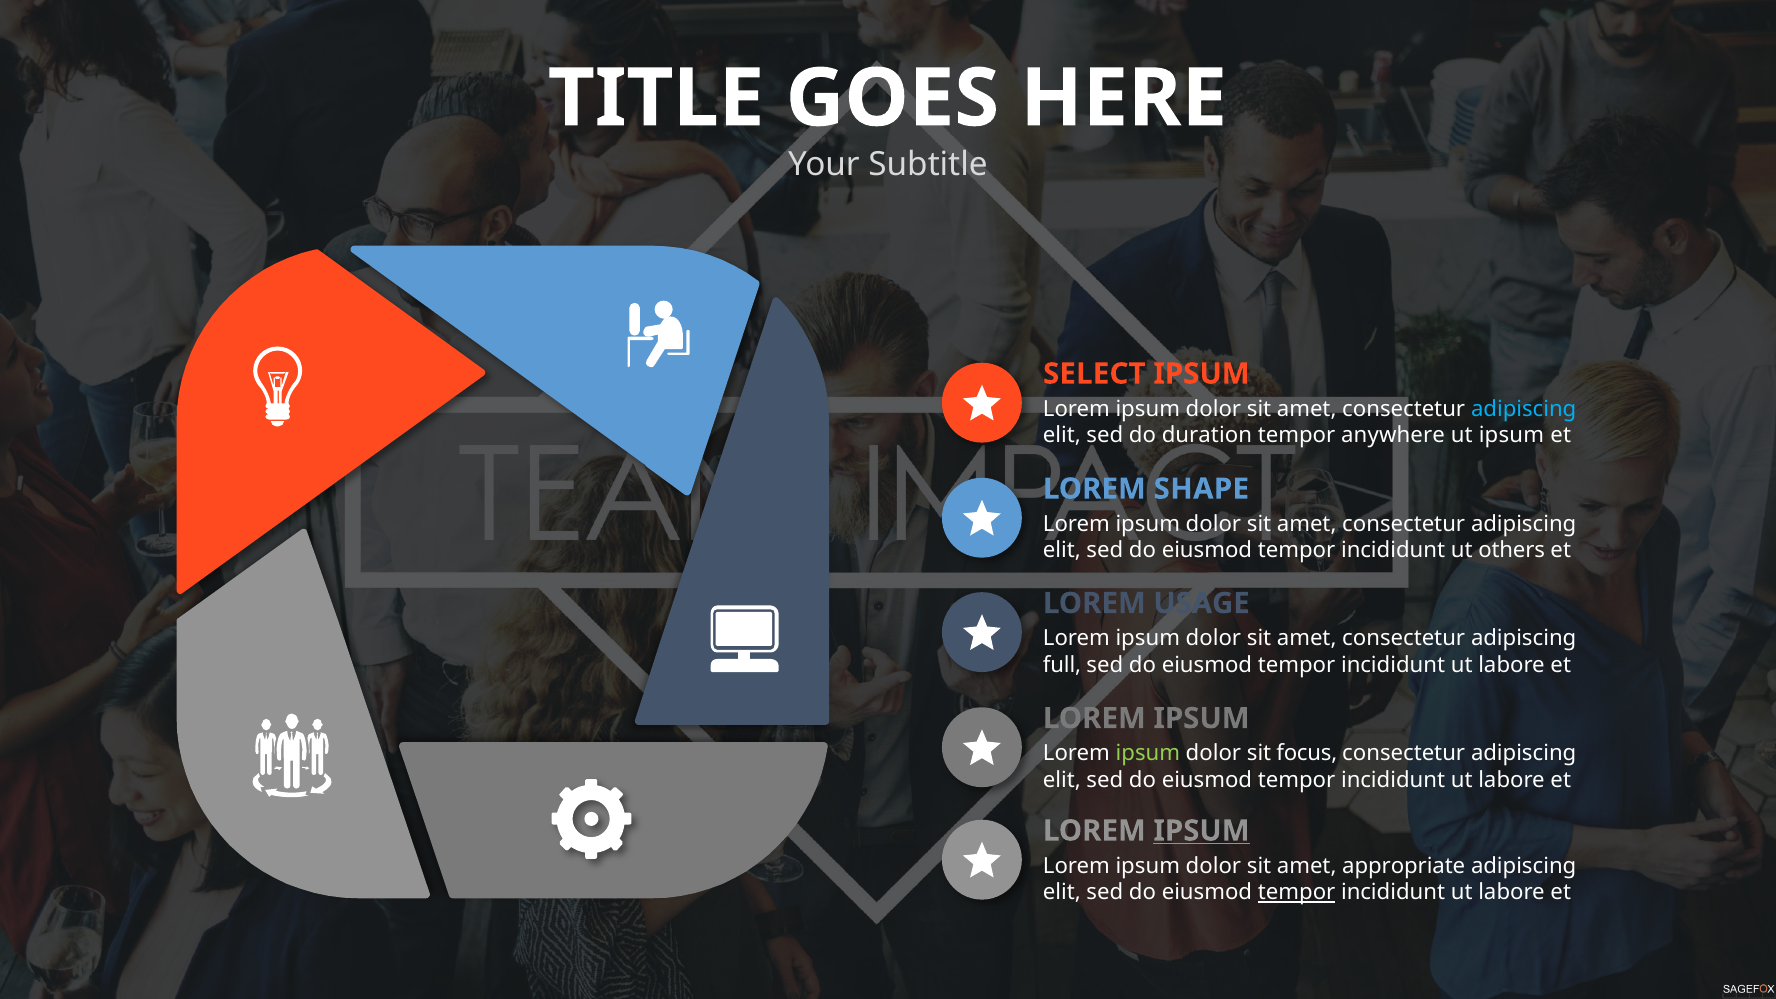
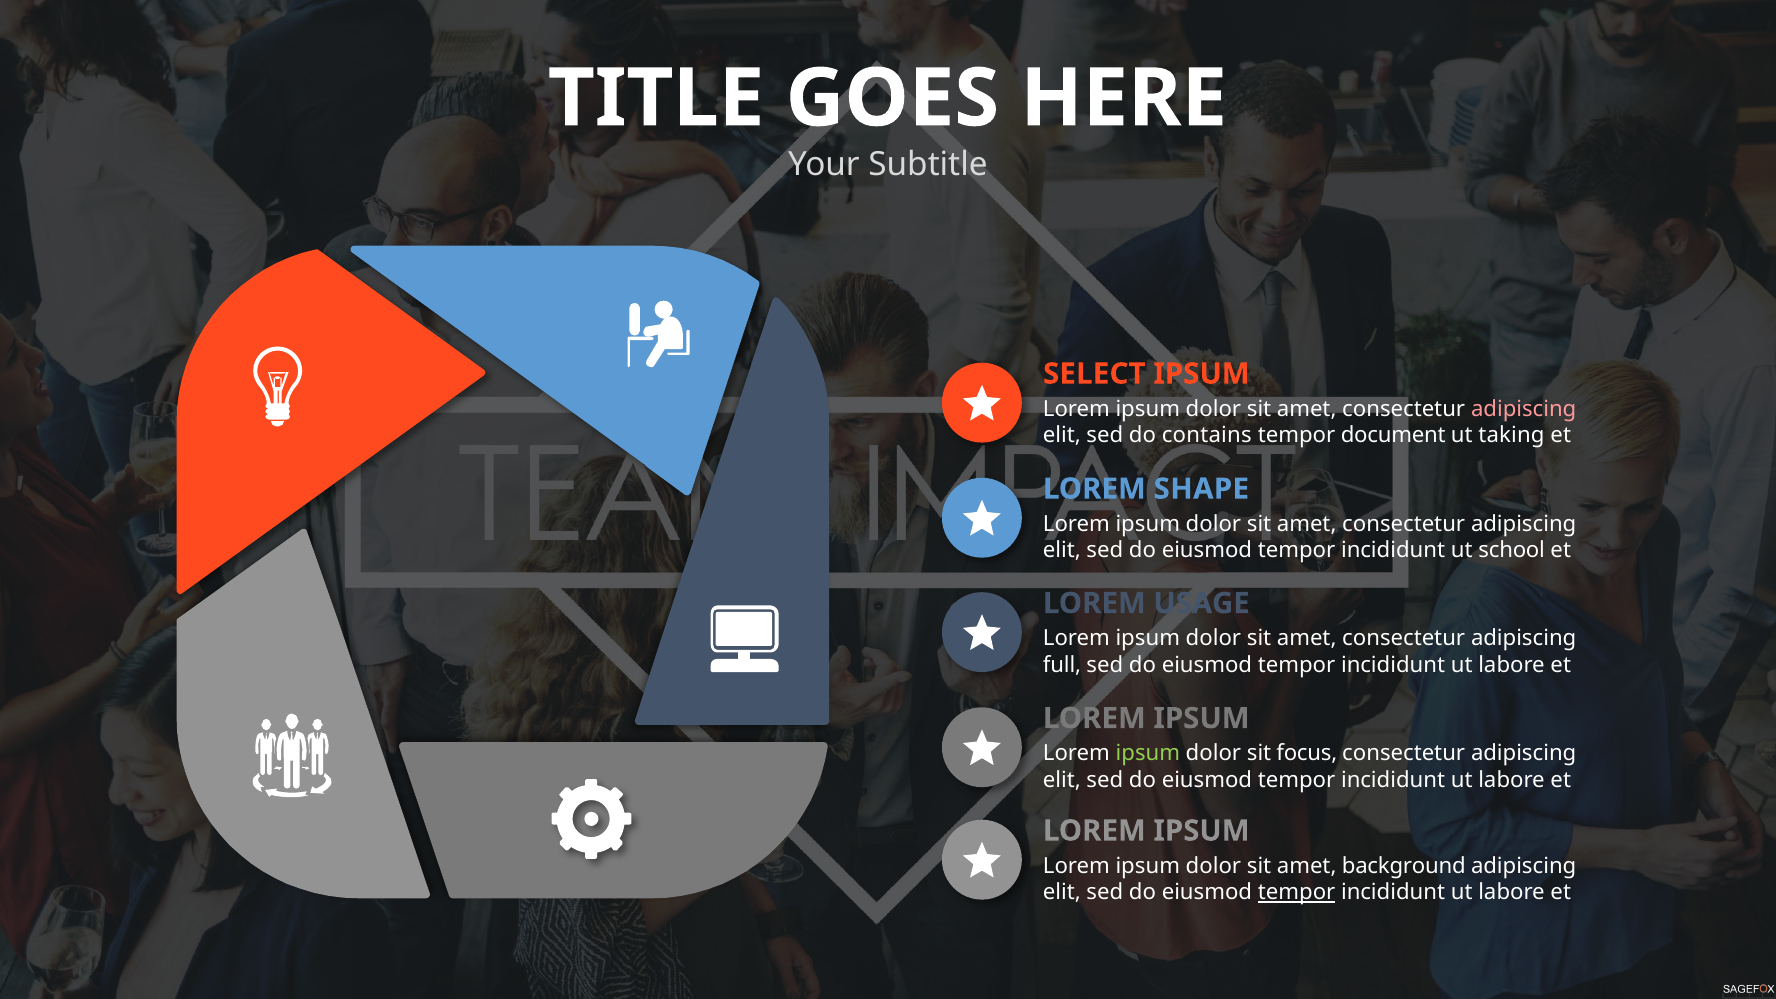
adipiscing colour: light blue -> pink (1524, 409)
duration: duration -> contains (1207, 435)
anywhere: anywhere -> document (1393, 435)
ut ipsum: ipsum -> taking (1511, 435)
others: others -> school (1512, 551)
IPSUM underline: present -> none (1201, 831)
appropriate: appropriate -> background (1404, 866)
